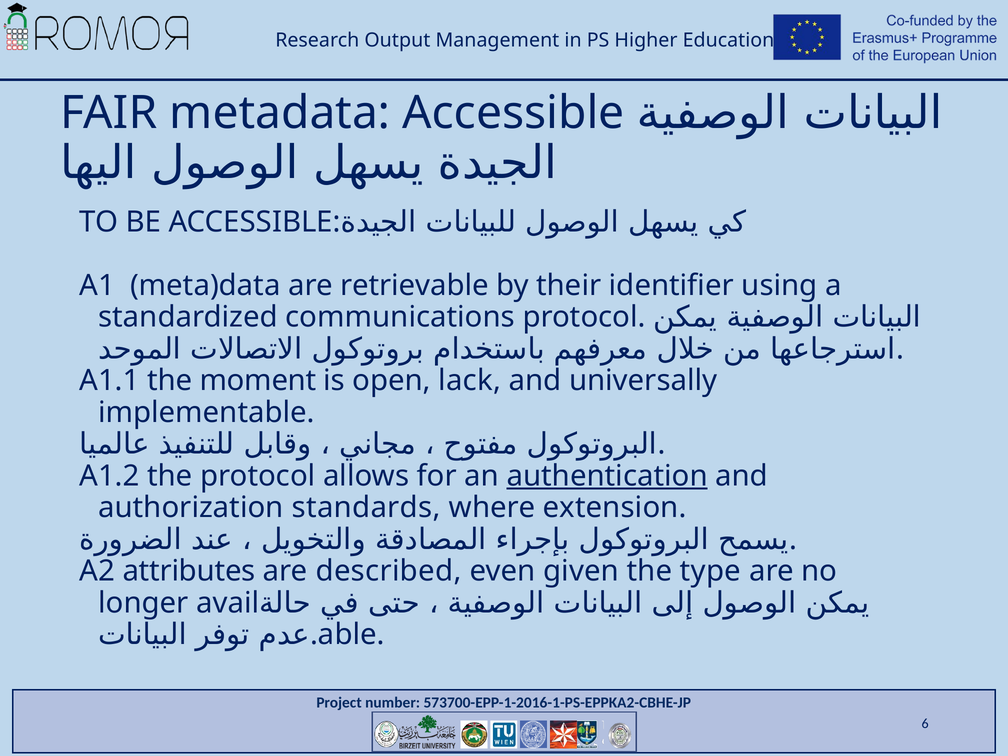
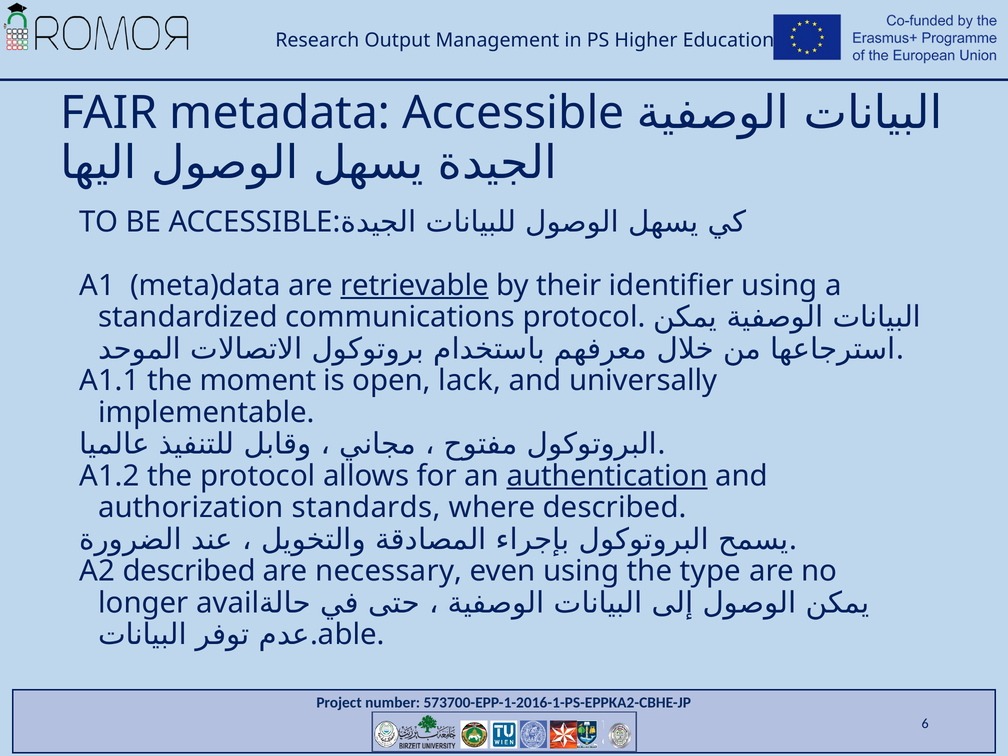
retrievable underline: none -> present (415, 285)
where extension: extension -> described (615, 508)
A2 attributes: attributes -> described (189, 571)
described: described -> necessary (389, 571)
even given: given -> using (581, 571)
